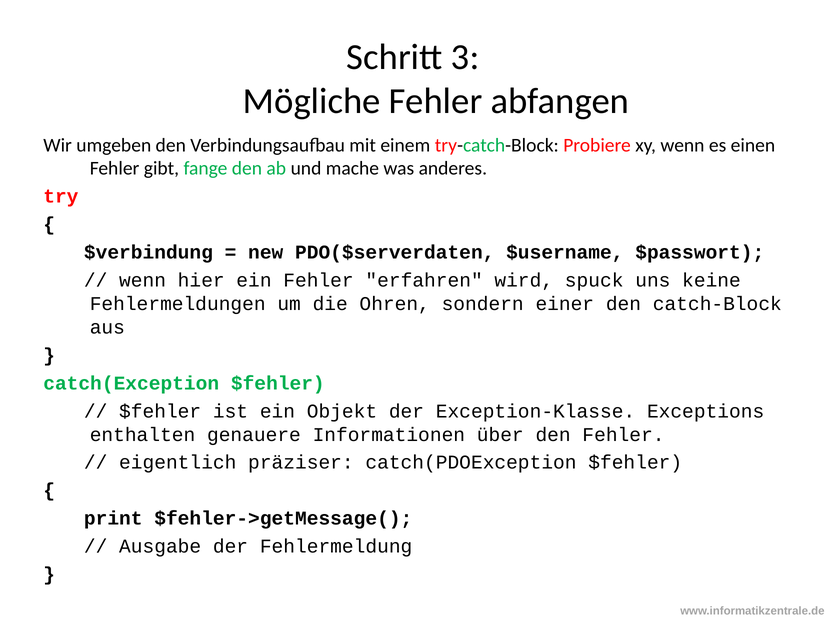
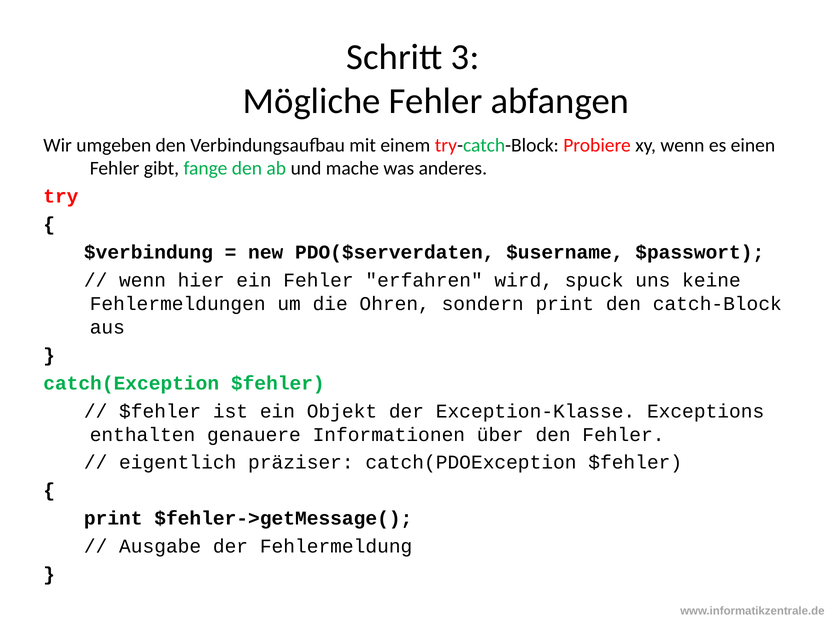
sondern einer: einer -> print (565, 304)
